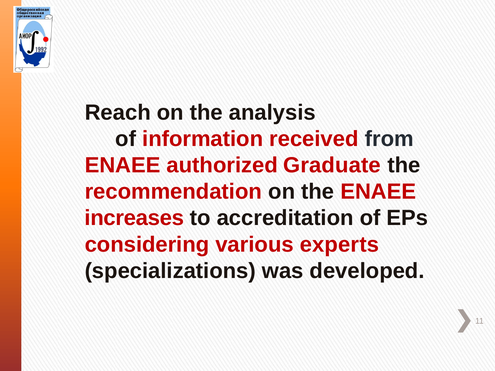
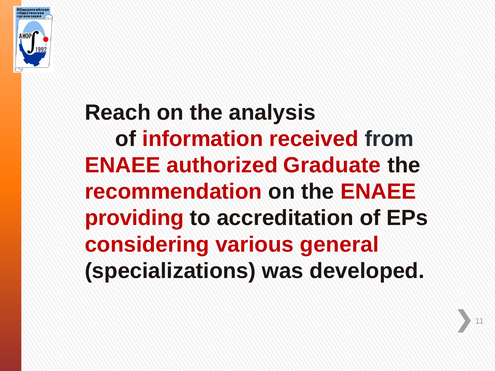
increases: increases -> providing (134, 218)
experts: experts -> general (339, 245)
